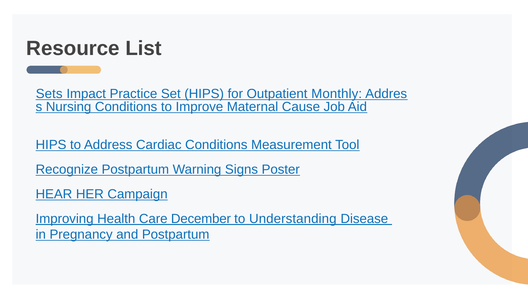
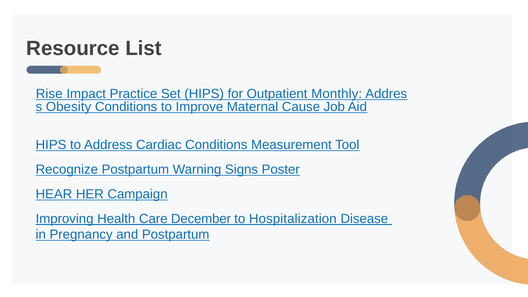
Sets: Sets -> Rise (49, 94)
Nursing: Nursing -> Obesity (69, 107)
Understanding: Understanding -> Hospitalization (293, 219)
